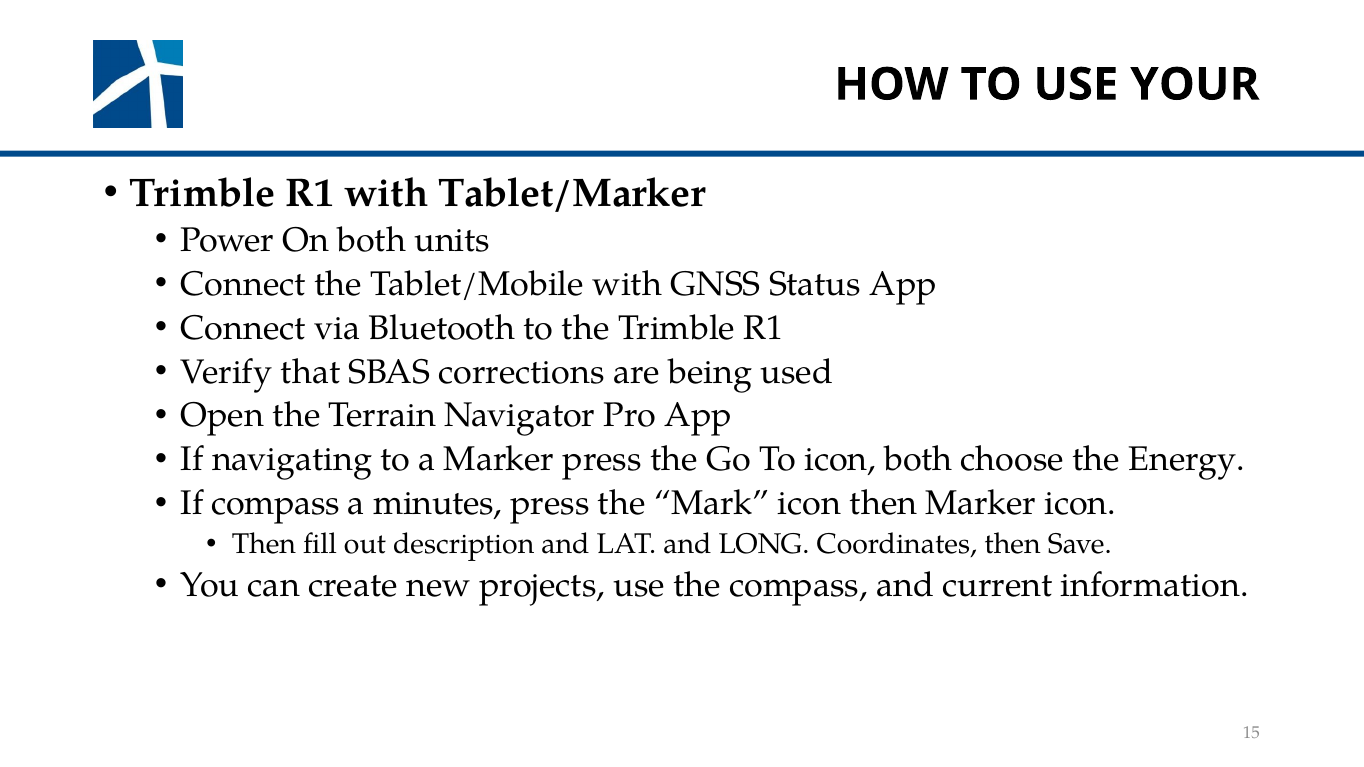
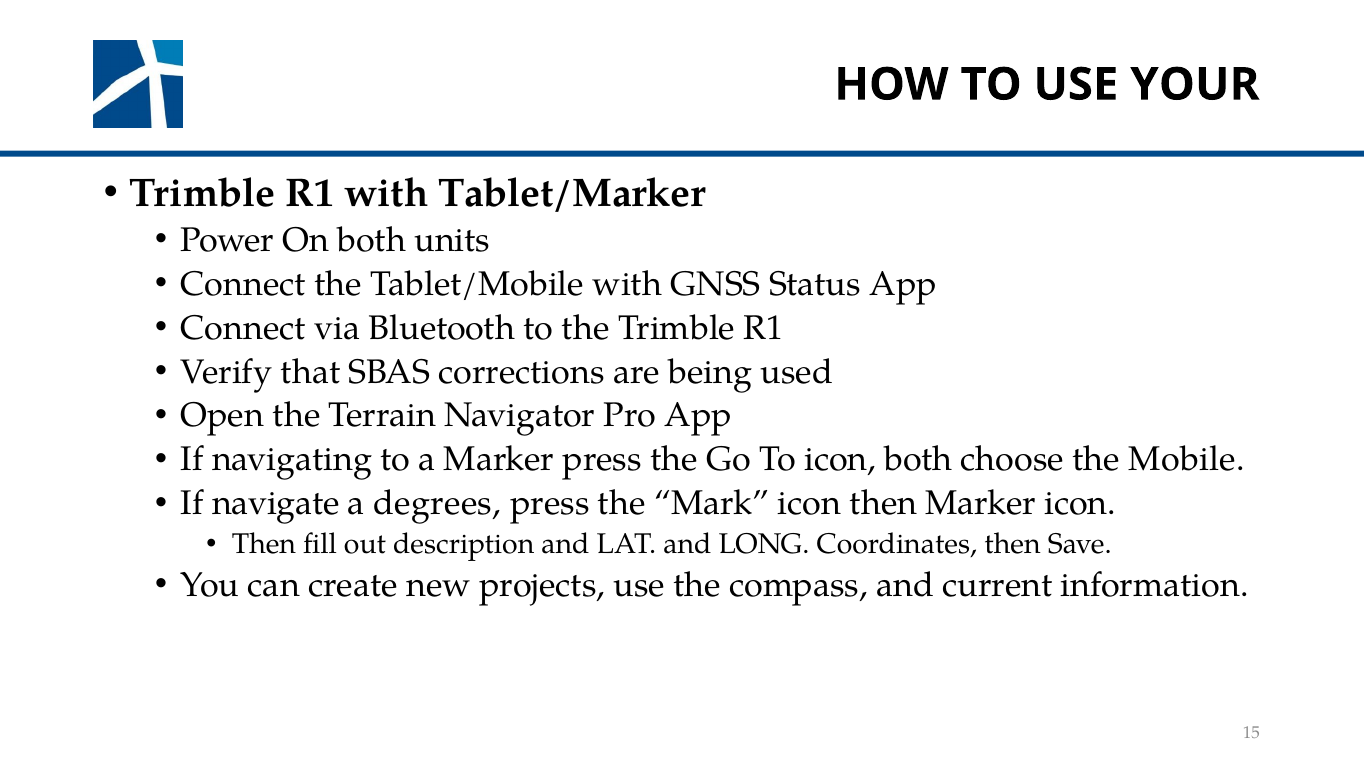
Energy: Energy -> Mobile (1187, 460)
If compass: compass -> navigate (276, 504)
minutes: minutes -> degrees (437, 504)
